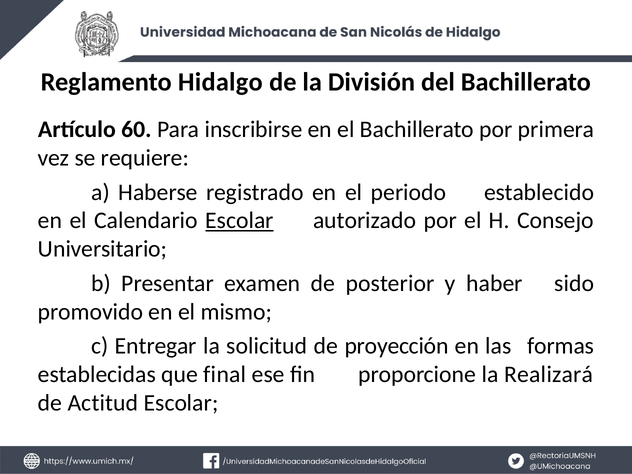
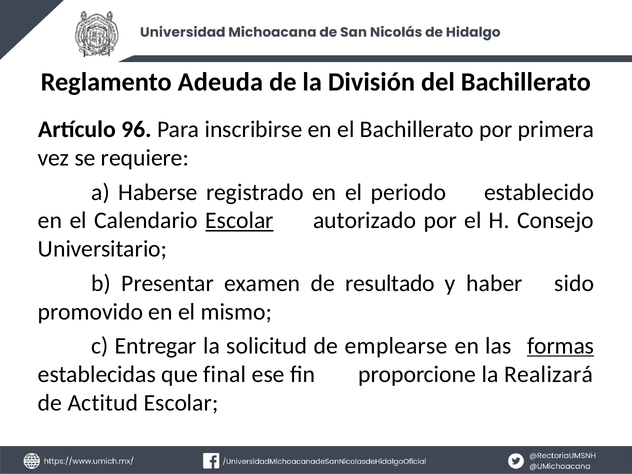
Hidalgo: Hidalgo -> Adeuda (220, 82)
60: 60 -> 96 (136, 130)
posterior: posterior -> resultado (390, 283)
proyección: proyección -> emplearse (396, 346)
formas underline: none -> present (561, 346)
